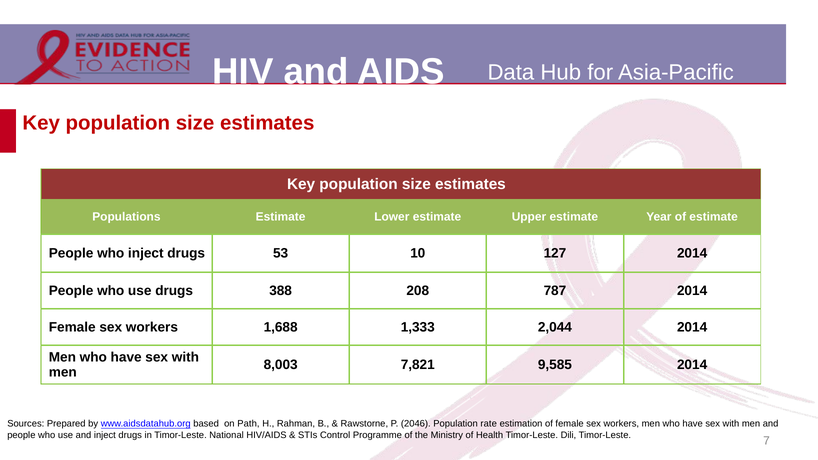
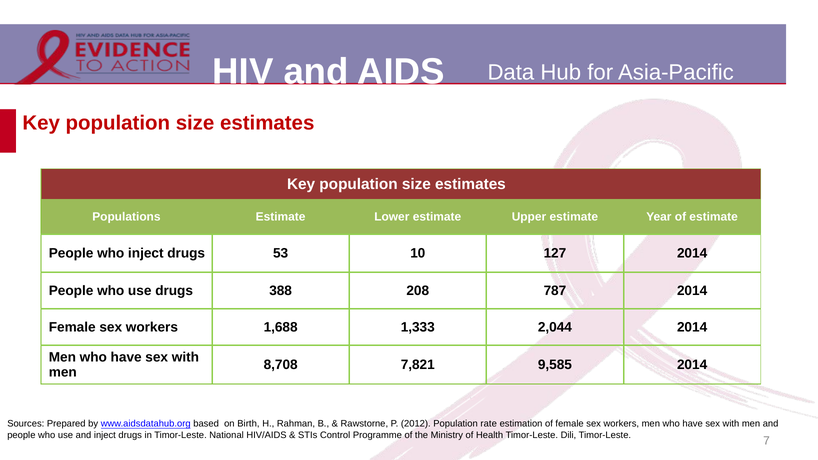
8,003: 8,003 -> 8,708 (281, 365)
Path: Path -> Birth (248, 424)
2046: 2046 -> 2012 (416, 424)
